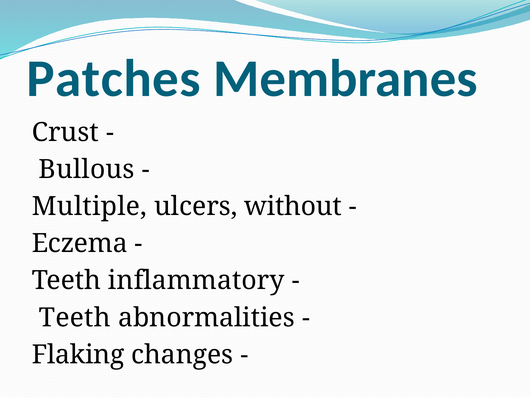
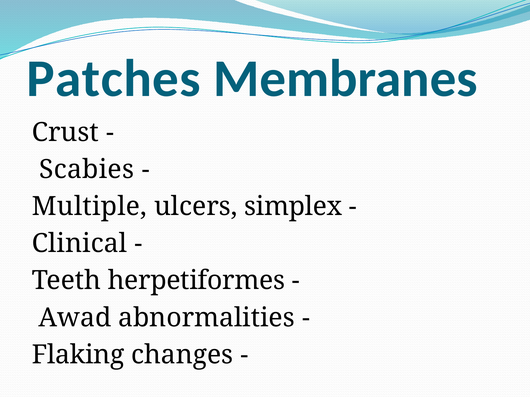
Bullous: Bullous -> Scabies (87, 170)
without: without -> simplex (293, 207)
Eczema: Eczema -> Clinical (79, 244)
inflammatory: inflammatory -> herpetiformes (196, 281)
Teeth: Teeth -> Awad (75, 318)
